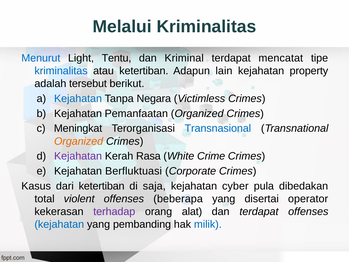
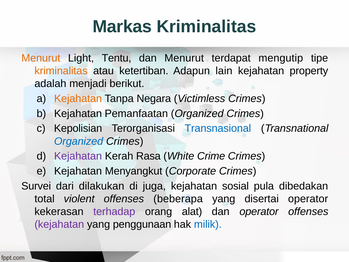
Melalui: Melalui -> Markas (122, 27)
Menurut colour: blue -> orange (41, 58)
dan Kriminal: Kriminal -> Menurut (184, 58)
mencatat: mencatat -> mengutip (281, 58)
kriminalitas colour: blue -> orange (61, 71)
tersebut: tersebut -> menjadi (88, 84)
Kejahatan colour: blue -> orange (78, 98)
Meningkat: Meningkat -> Kepolisian (78, 128)
Organized colour: orange -> blue (79, 141)
Berfluktuasi: Berfluktuasi -> Menyangkut (134, 171)
Kasus: Kasus -> Survei (36, 186)
dari ketertiban: ketertiban -> dilakukan (102, 186)
saja: saja -> juga (154, 186)
cyber: cyber -> sosial (235, 186)
dan terdapat: terdapat -> operator (259, 211)
kejahatan colour: blue -> purple (59, 224)
pembanding: pembanding -> penggunaan (142, 224)
